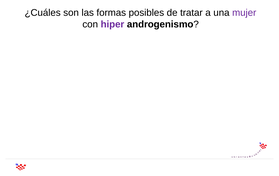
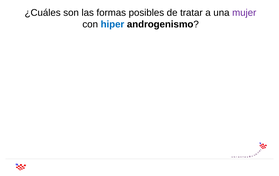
hiper colour: purple -> blue (112, 24)
